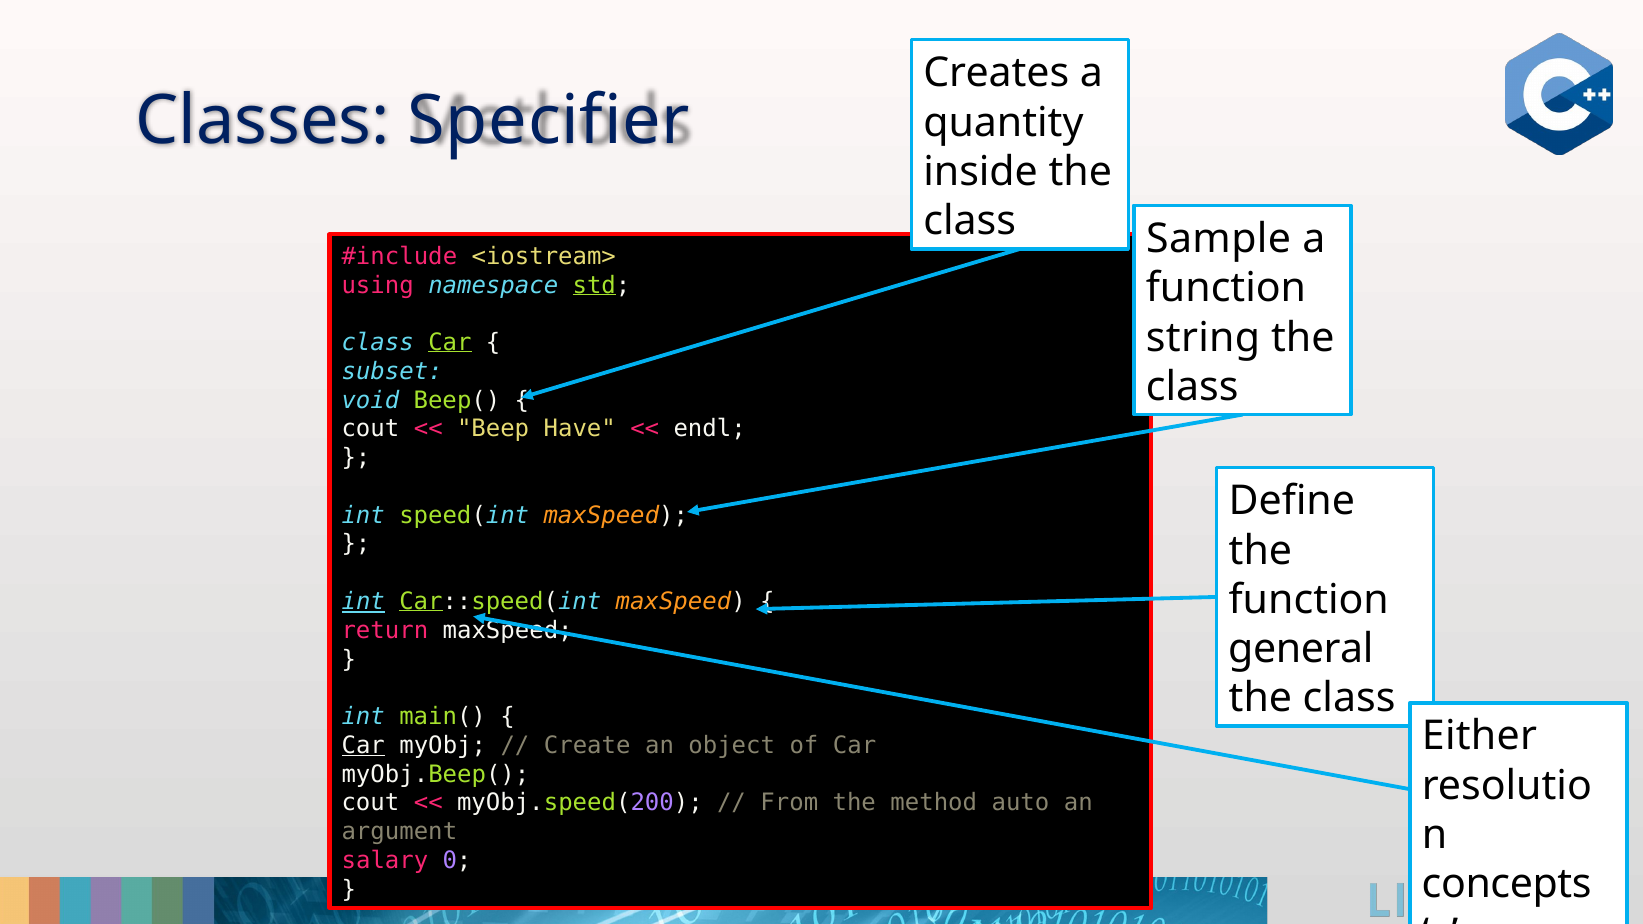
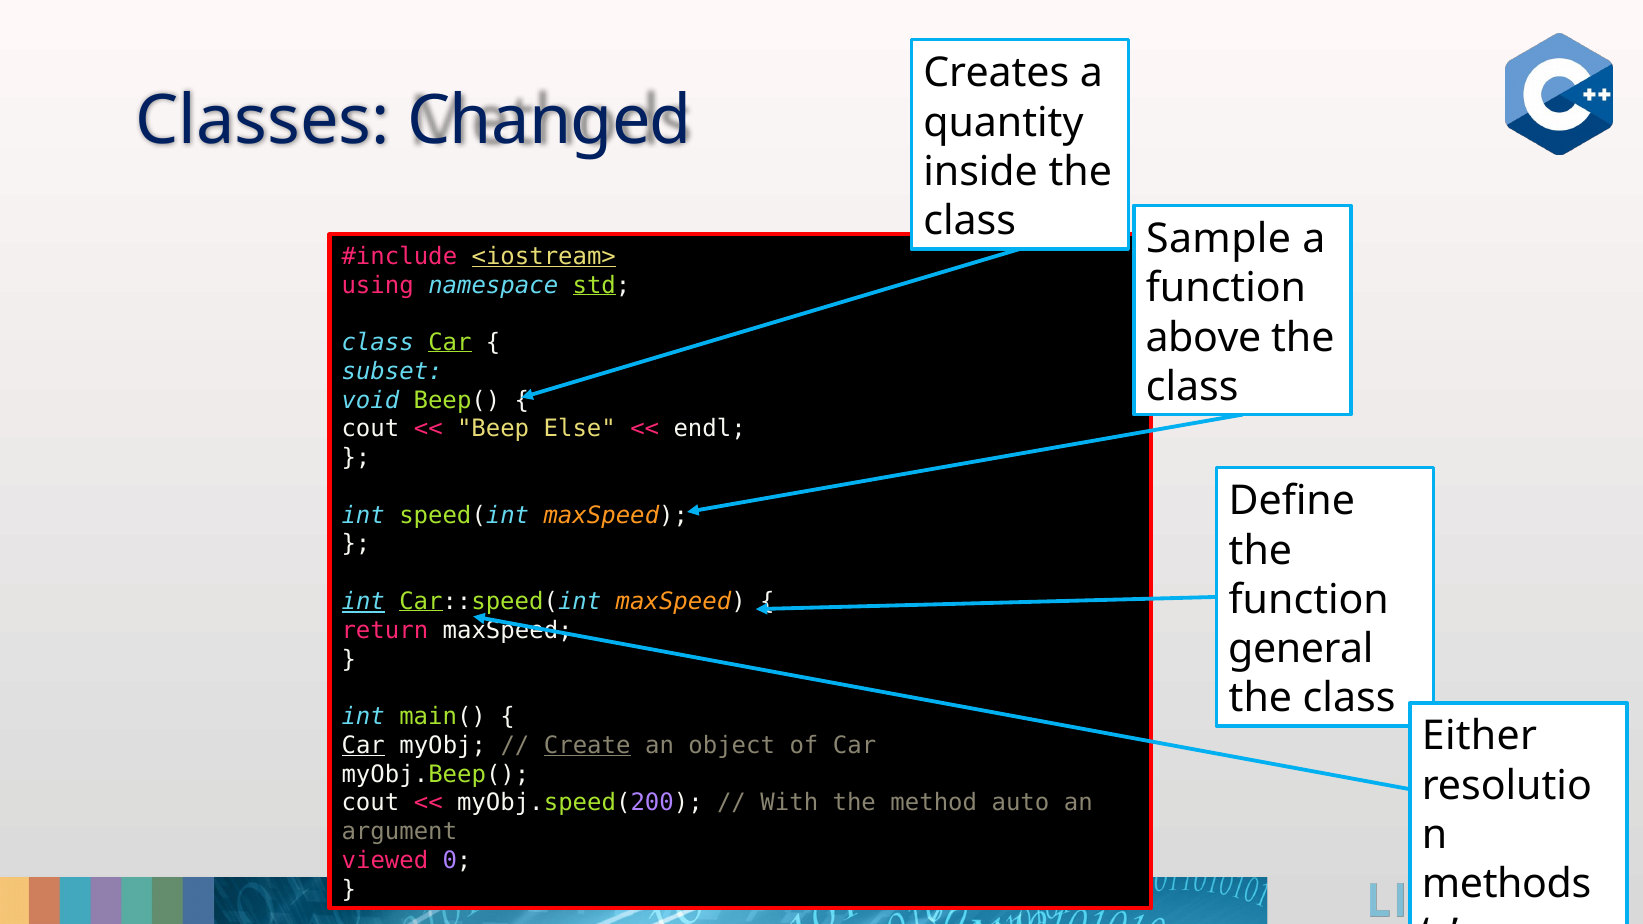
Specifier: Specifier -> Changed (550, 121)
<iostream> underline: none -> present (544, 256)
string: string -> above (1203, 338)
Have: Have -> Else (580, 429)
Create underline: none -> present (587, 746)
From: From -> With (789, 803)
salary: salary -> viewed (385, 861)
concepts: concepts -> methods (1507, 884)
